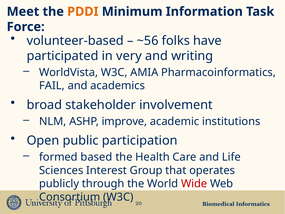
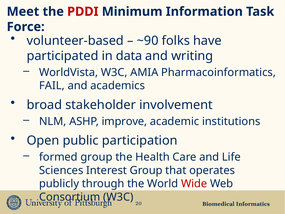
PDDI colour: orange -> red (83, 12)
~56: ~56 -> ~90 (148, 41)
very: very -> data (129, 56)
formed based: based -> group (96, 157)
